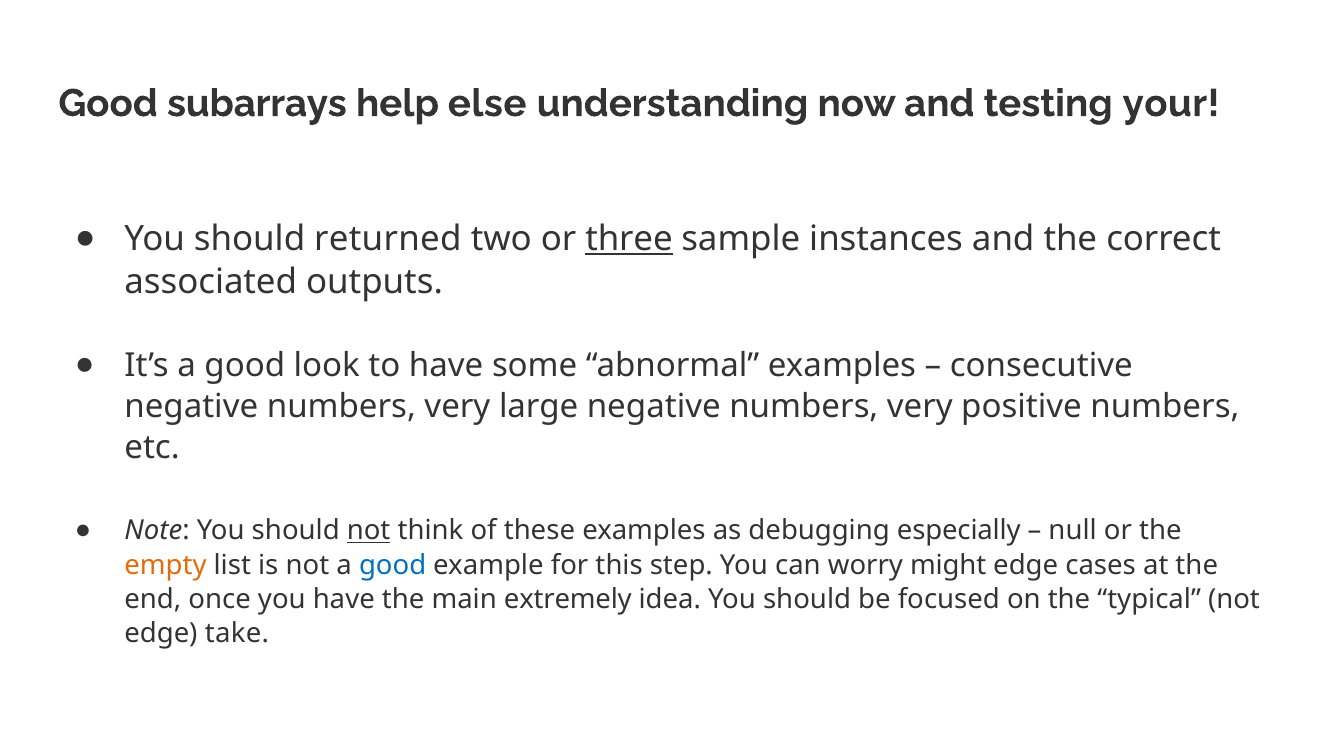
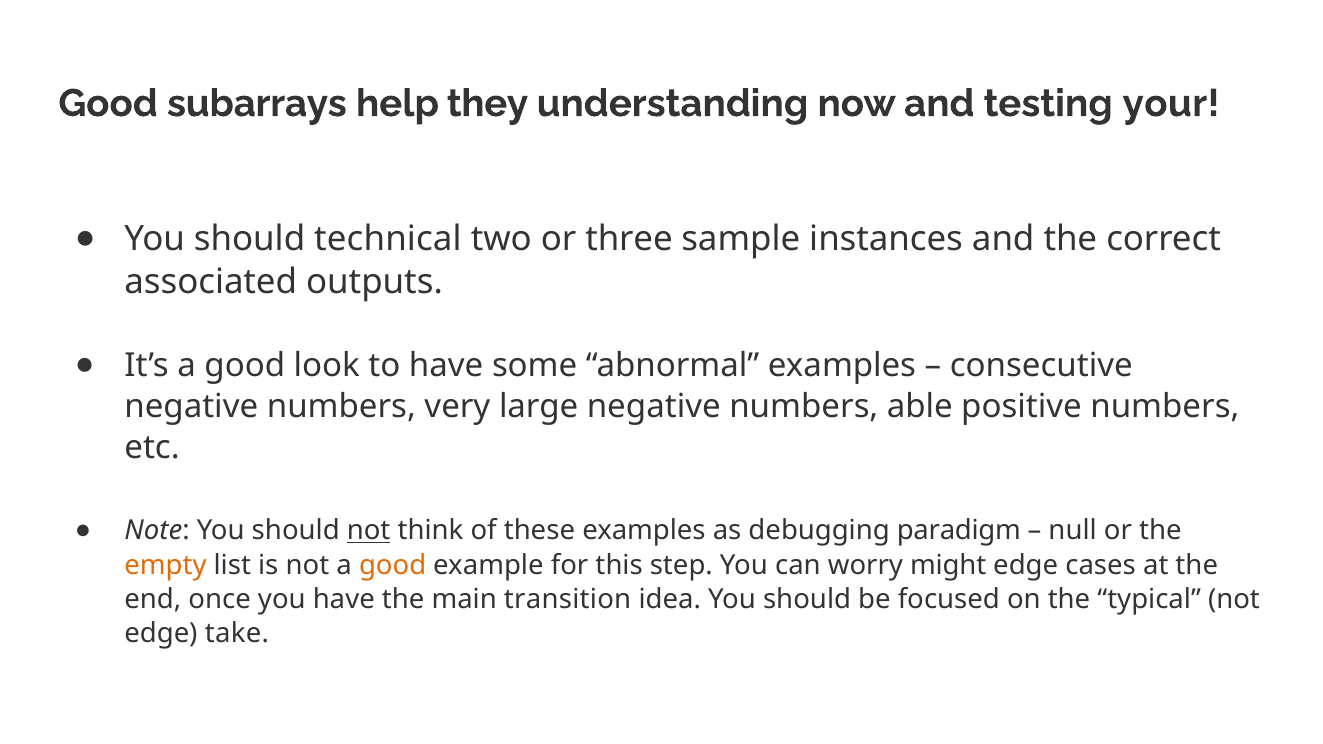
else: else -> they (487, 103)
returned: returned -> technical (388, 239)
three underline: present -> none (629, 239)
large negative numbers very: very -> able (920, 407)
especially: especially -> paradigm (959, 531)
good colour: blue -> orange (393, 565)
extremely: extremely -> transition (568, 599)
